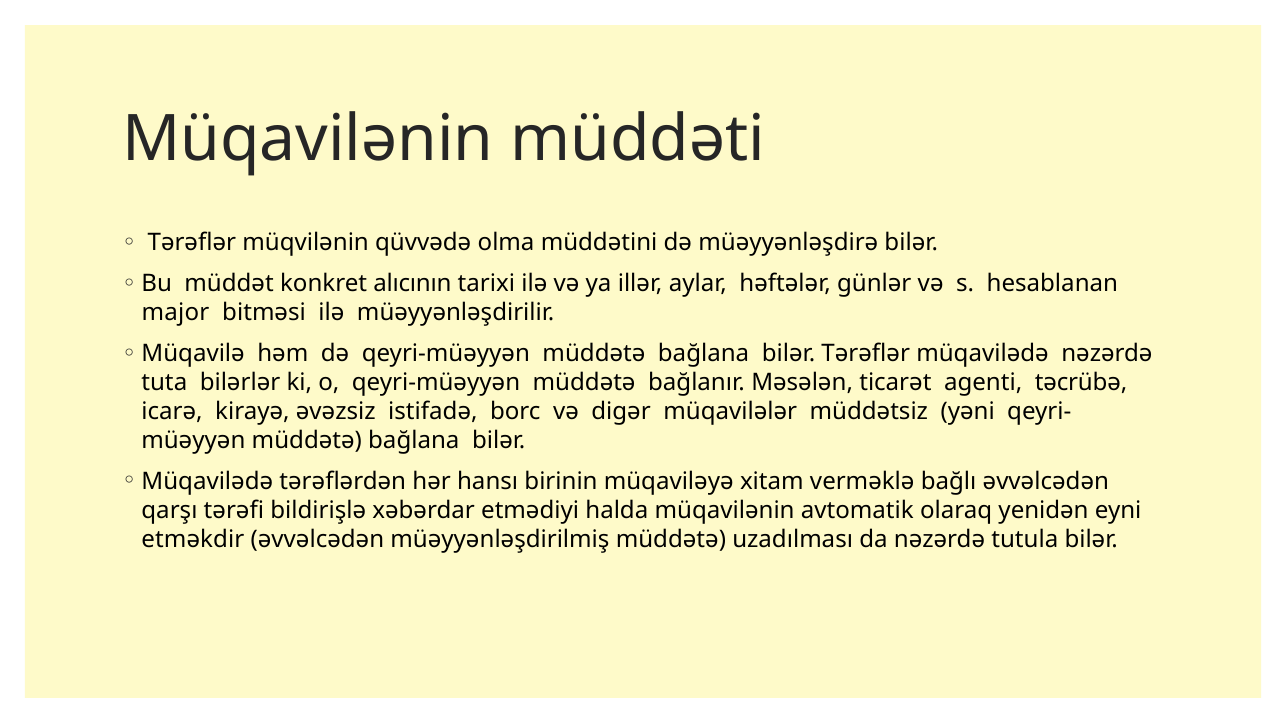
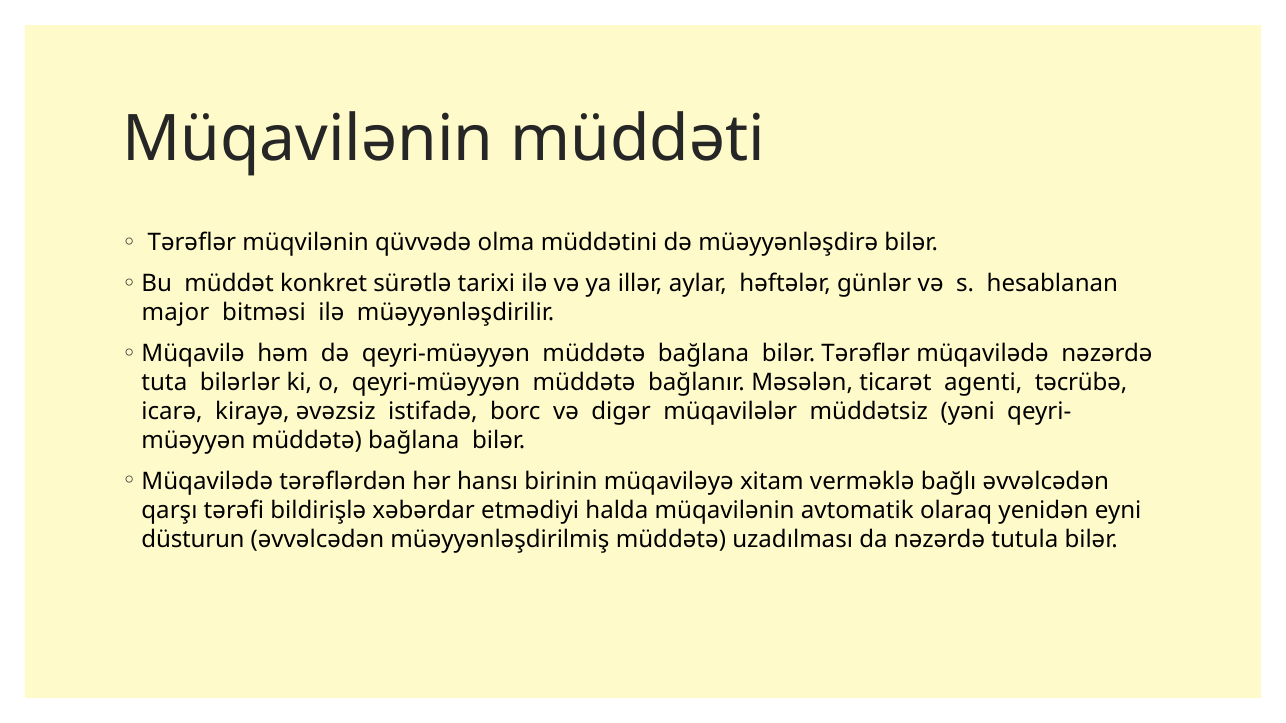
alıcının: alıcının -> sürətlə (412, 284)
etməkdir: etməkdir -> düsturun (193, 539)
